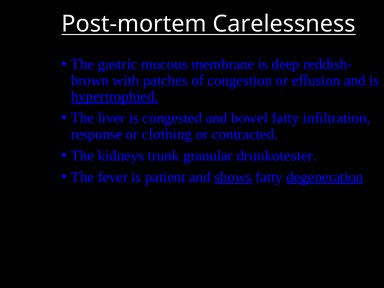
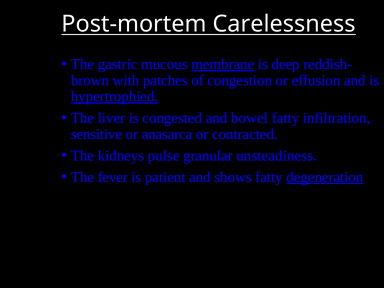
membrane underline: none -> present (223, 64)
response: response -> sensitive (97, 134)
clothing: clothing -> anasarca (167, 134)
trunk: trunk -> pulse (164, 156)
drunkotester: drunkotester -> unsteadiness (277, 156)
shows underline: present -> none (233, 177)
